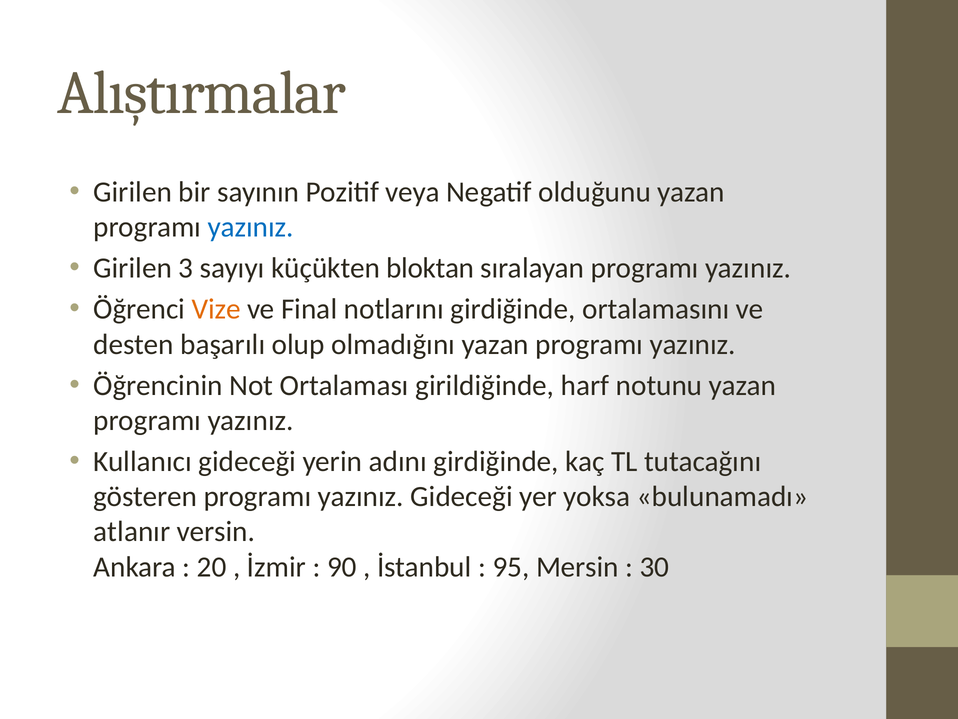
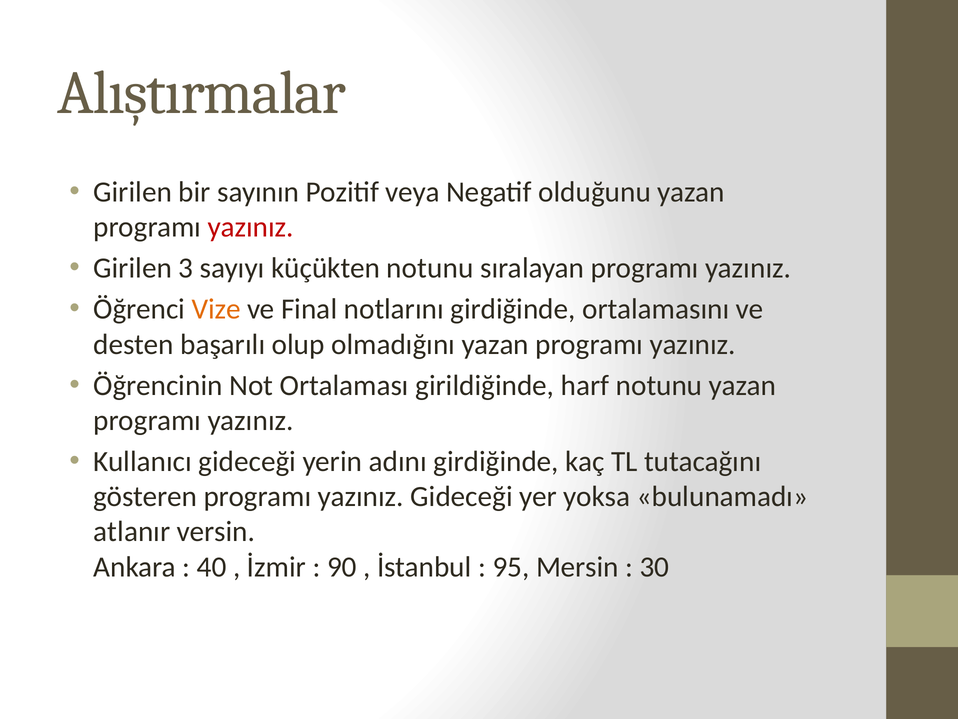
yazınız colour: blue -> red (251, 227)
küçükten bloktan: bloktan -> notunu (430, 268)
20: 20 -> 40 (212, 567)
